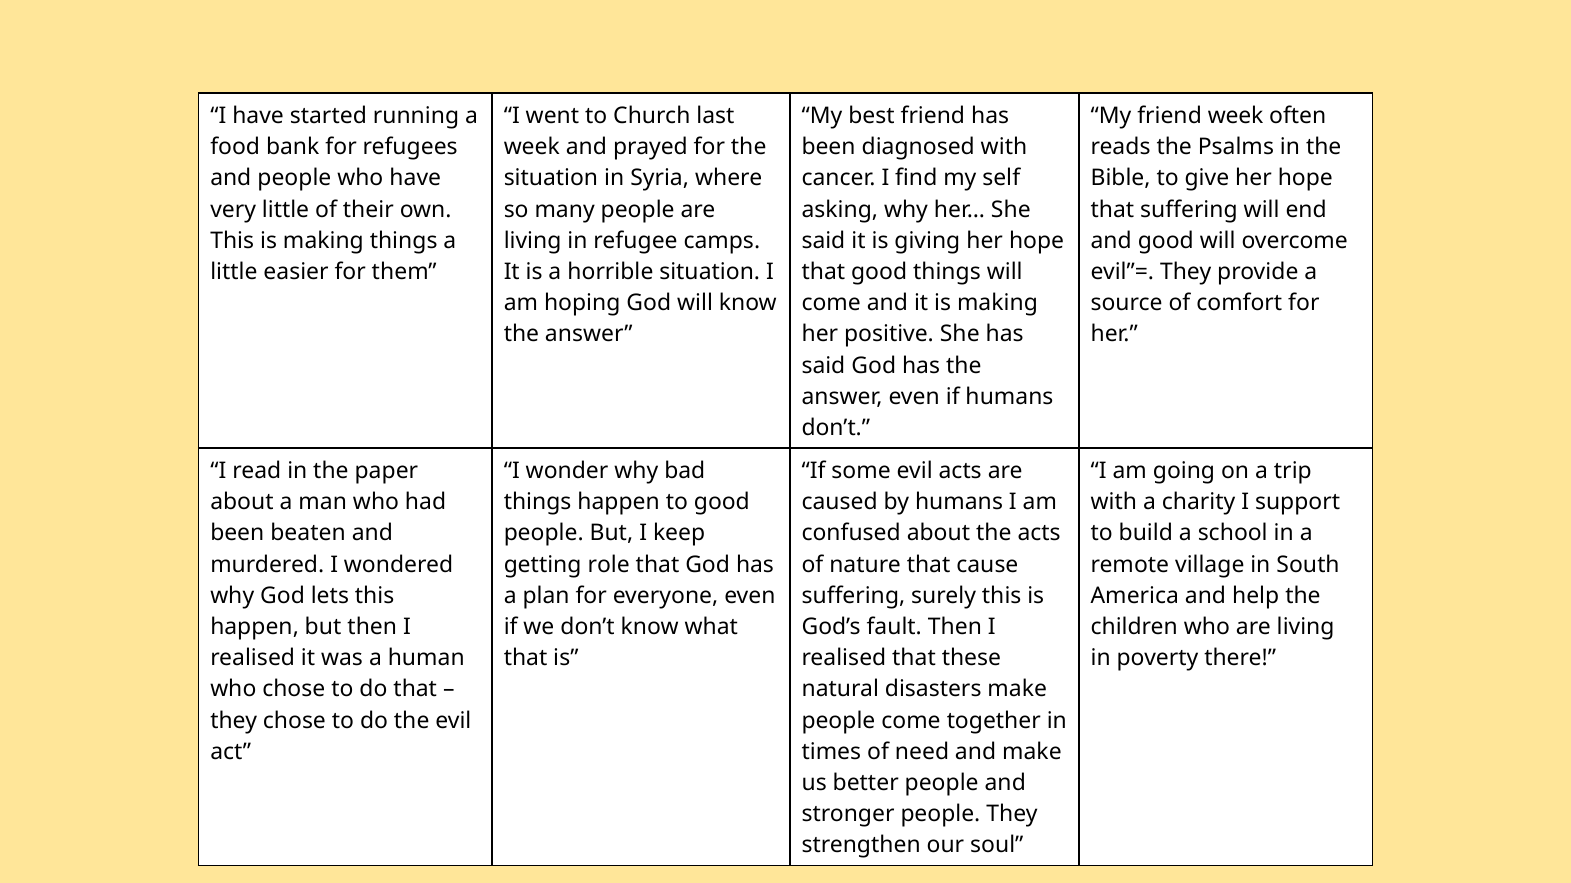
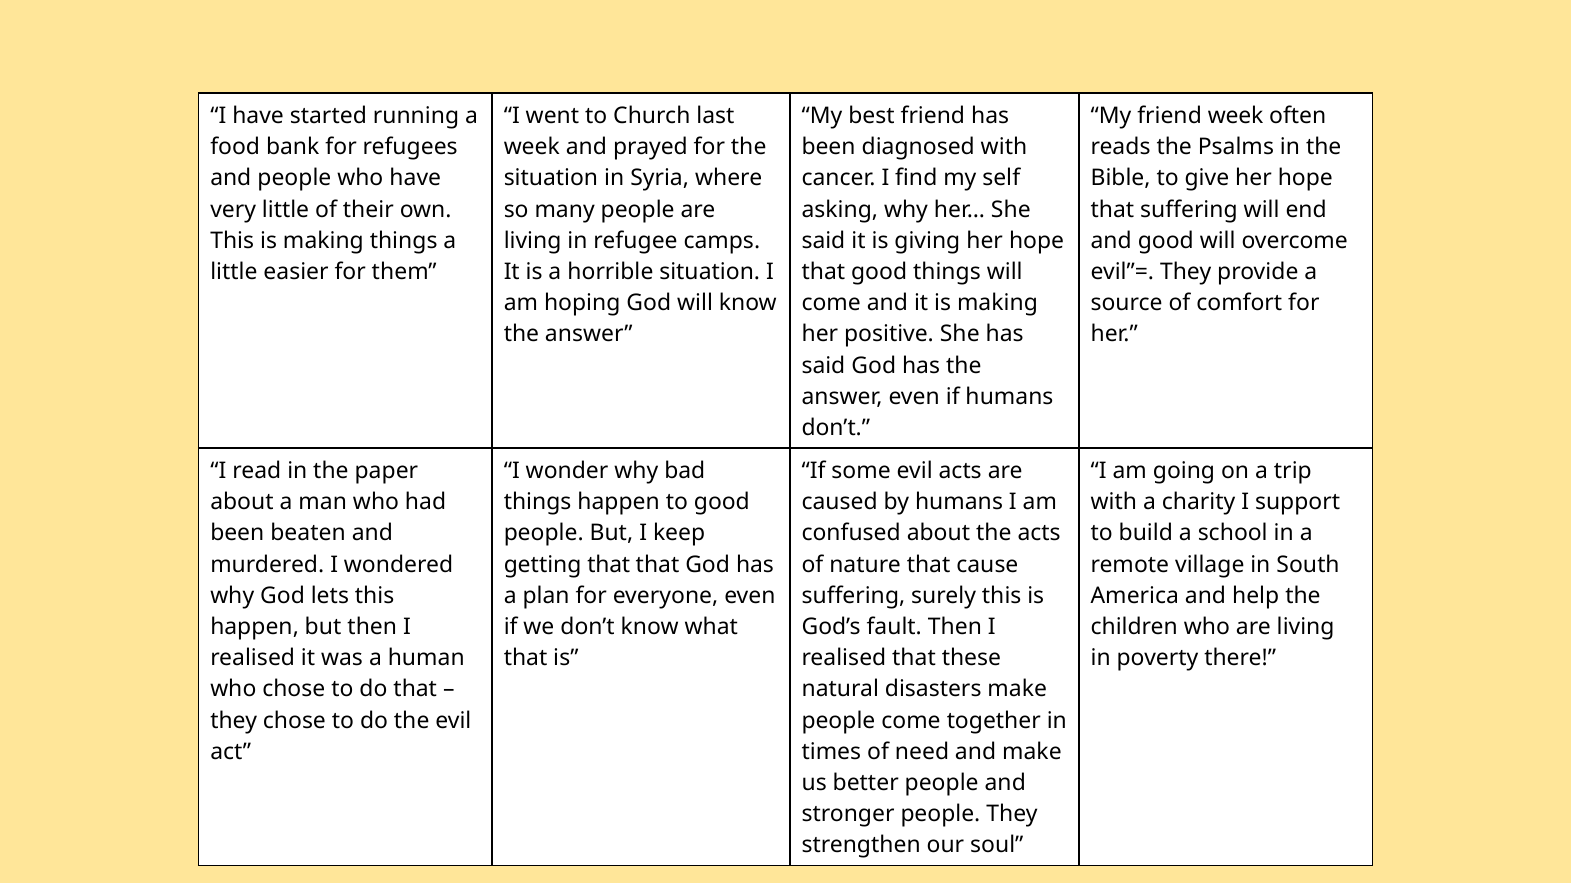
getting role: role -> that (609, 565)
